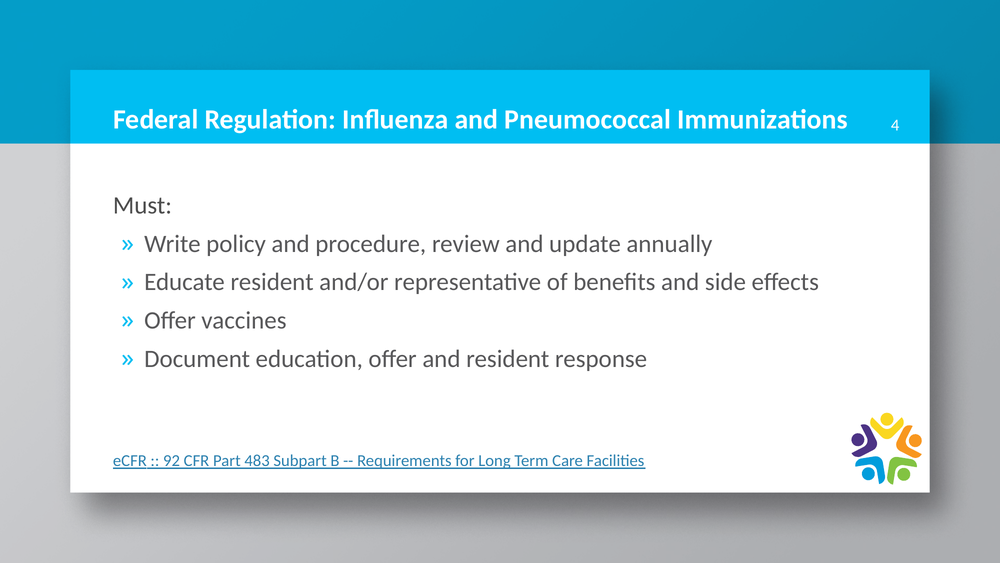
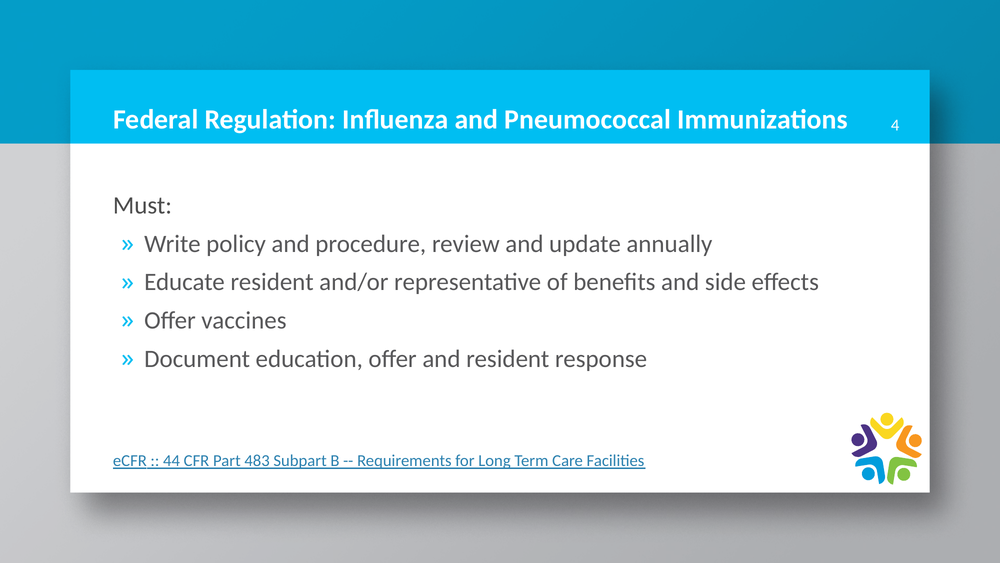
92: 92 -> 44 (172, 460)
